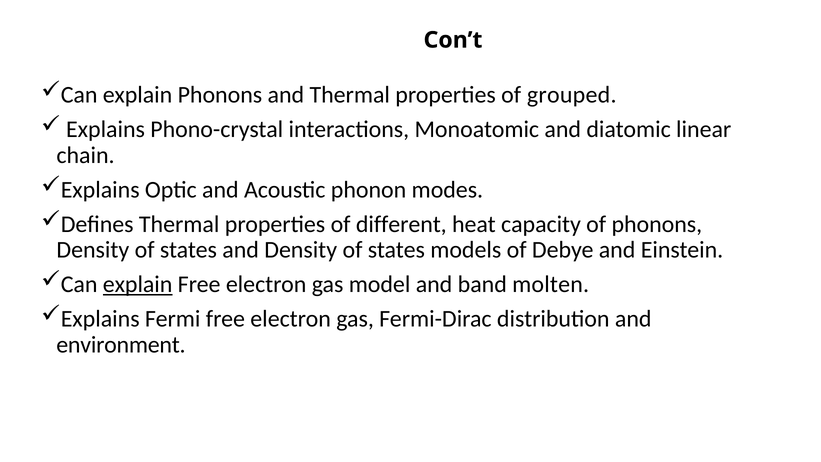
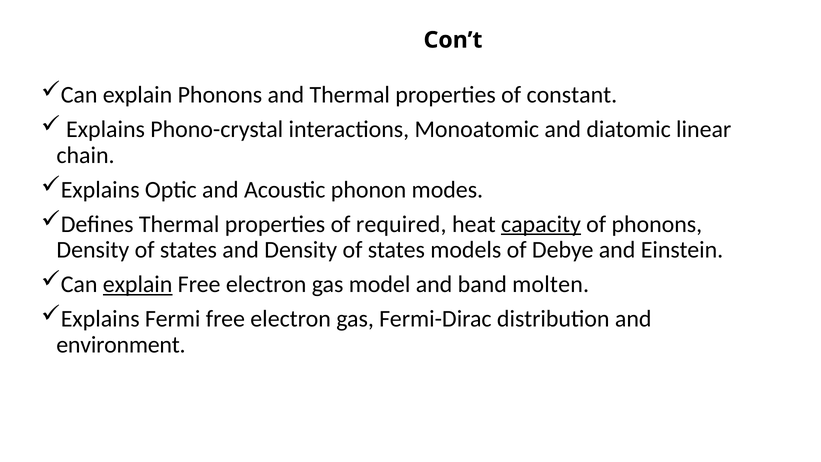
grouped: grouped -> constant (572, 95)
different: different -> required (401, 224)
capacity underline: none -> present (541, 224)
